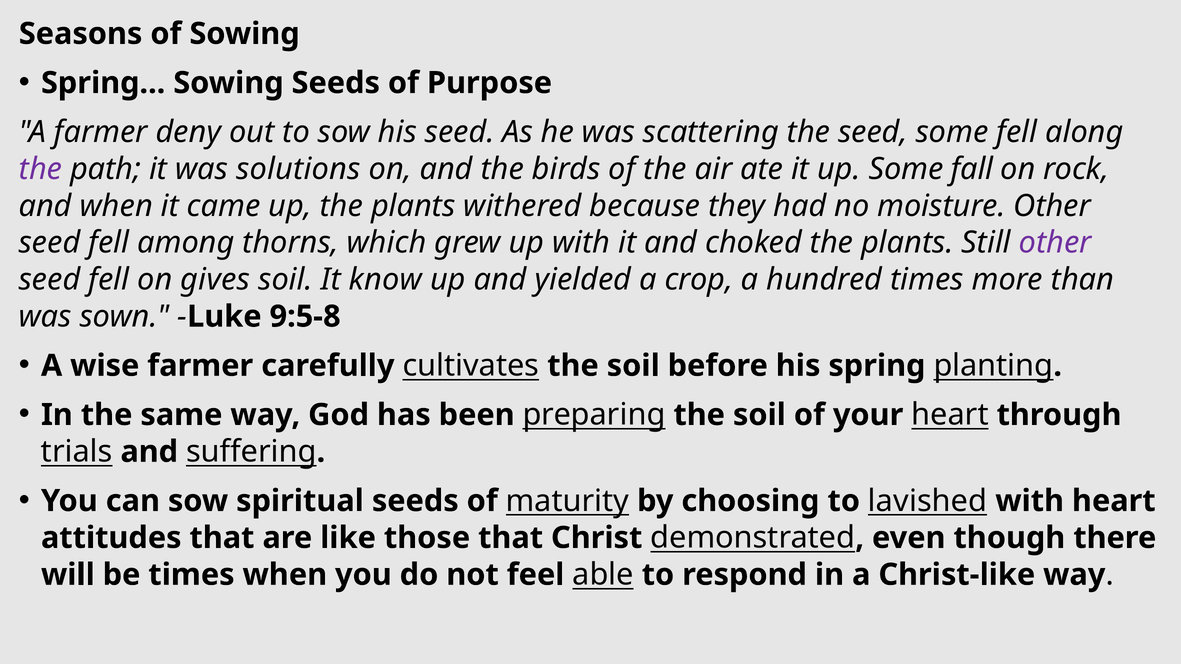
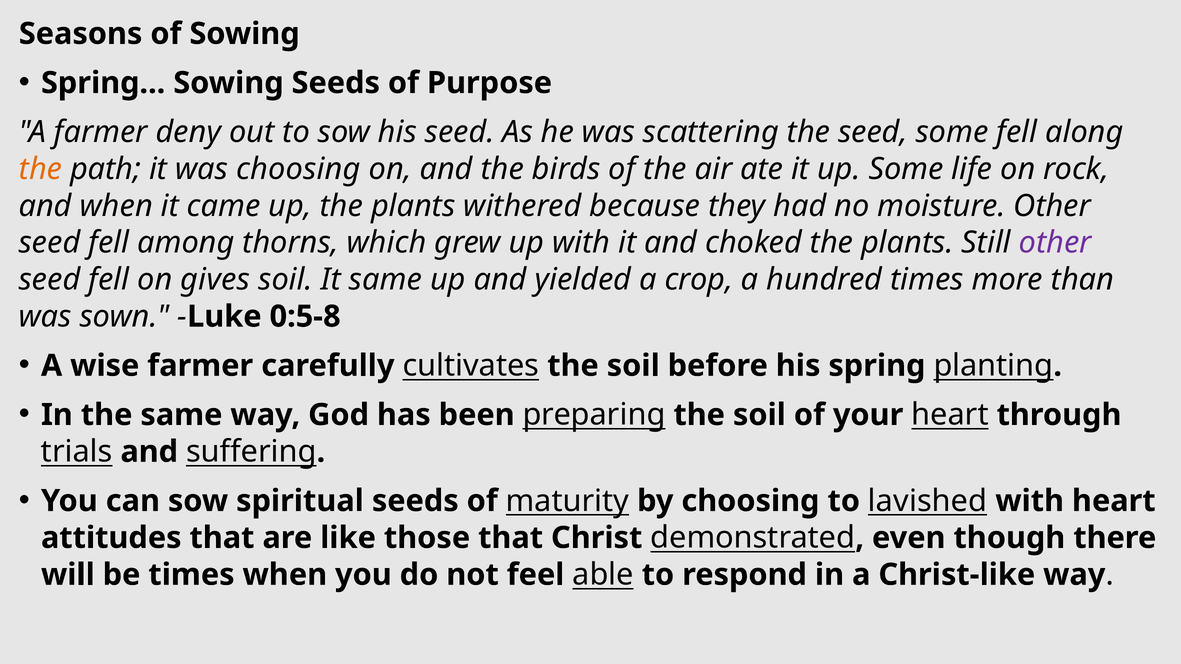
the colour: purple -> orange (40, 169)
was solutions: solutions -> choosing (298, 169)
fall: fall -> life (972, 169)
It know: know -> same (385, 280)
9:5-8: 9:5-8 -> 0:5-8 (305, 317)
